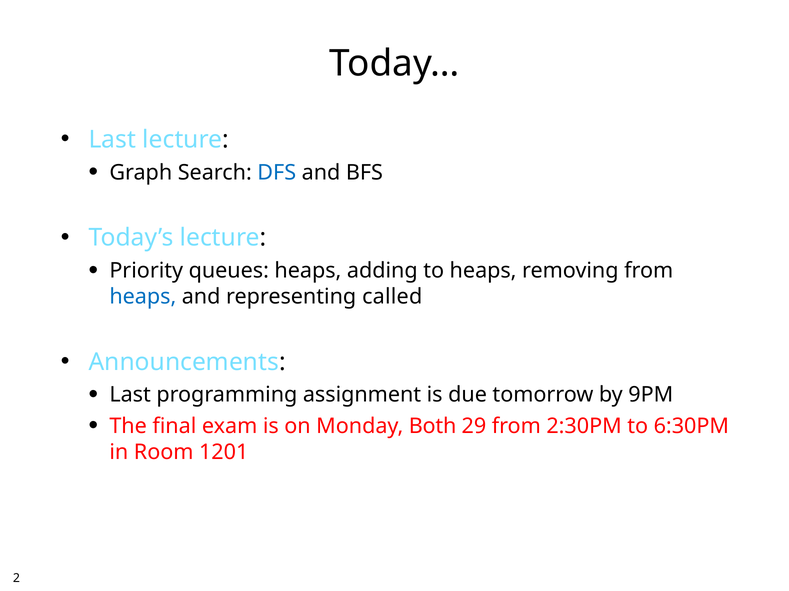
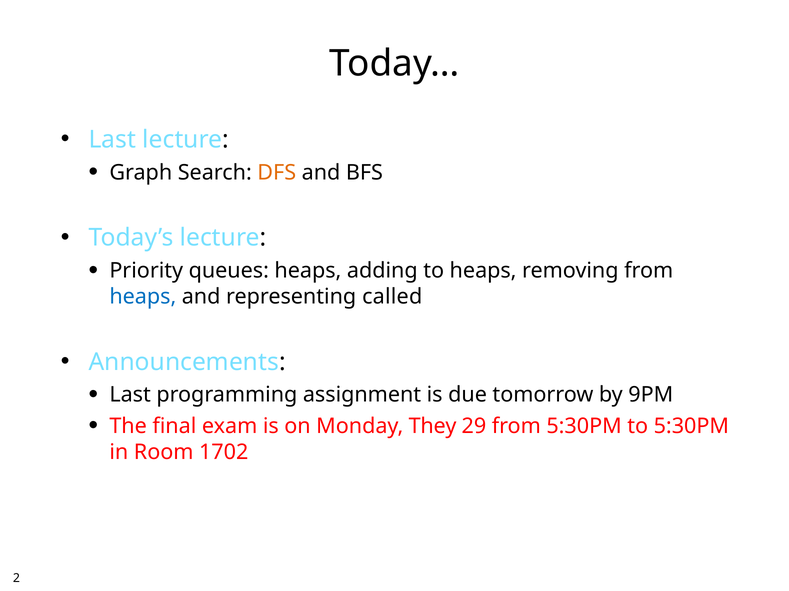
DFS colour: blue -> orange (277, 173)
Both: Both -> They (433, 427)
from 2:30PM: 2:30PM -> 5:30PM (584, 427)
to 6:30PM: 6:30PM -> 5:30PM (691, 427)
1201: 1201 -> 1702 (224, 453)
